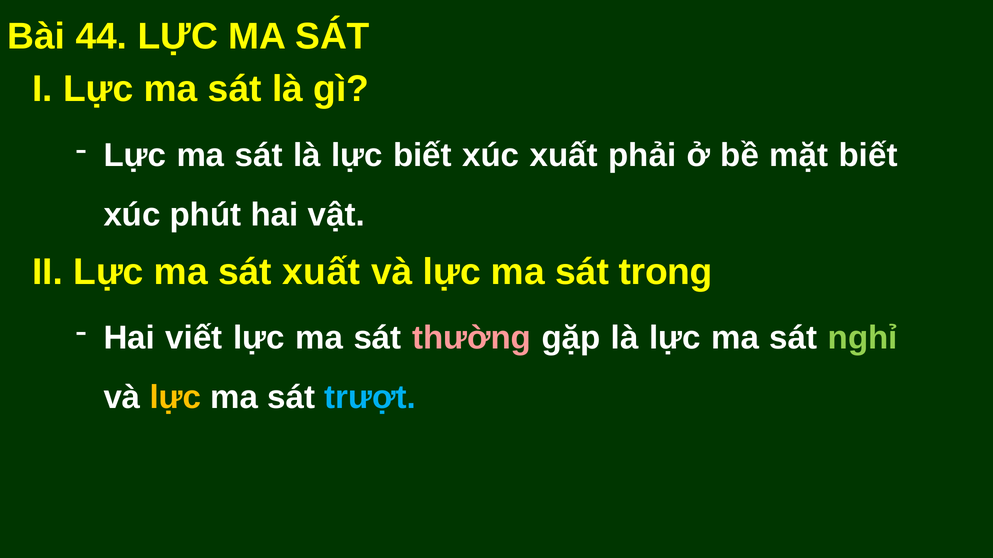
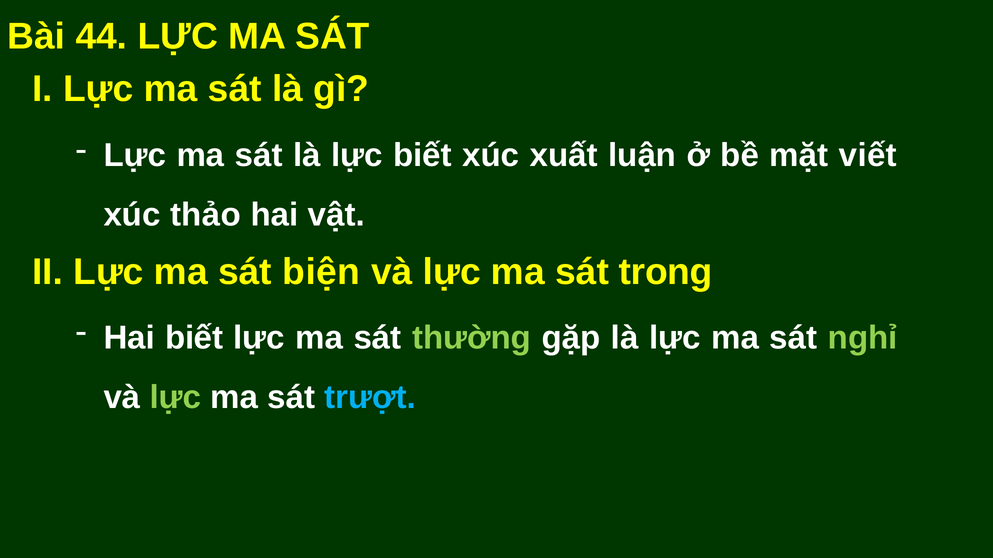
phải: phải -> luận (642, 156)
mặt biết: biết -> viết (868, 156)
phút: phút -> thảo (205, 215)
sát xuất: xuất -> biện (321, 272)
Hai viết: viết -> biết (194, 338)
thường colour: pink -> light green (472, 338)
lực colour: yellow -> light green (175, 398)
